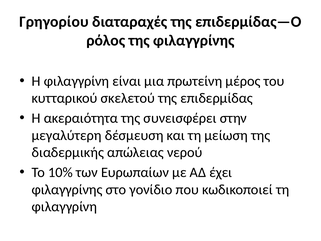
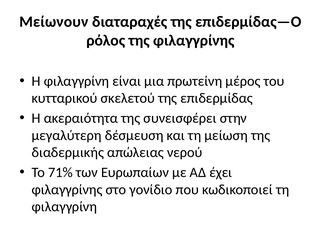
Γρηγορίου: Γρηγορίου -> Μείωνουν (54, 22)
10%: 10% -> 71% (60, 172)
